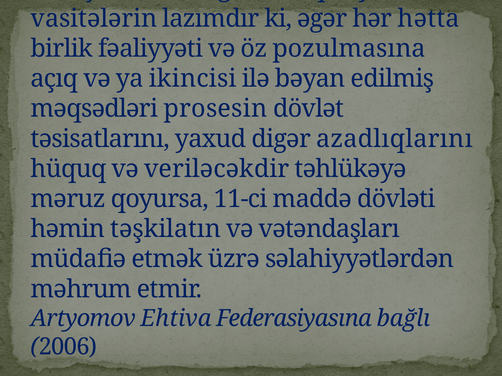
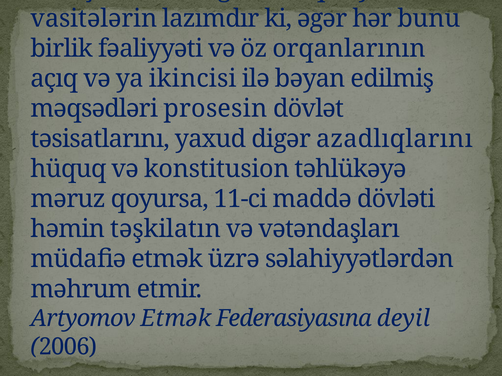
hətta: hətta -> bunu (429, 18)
pozulmasına: pozulmasına -> orqanlarının (349, 49)
veriləcəkdir: veriləcəkdir -> konstitusion (217, 169)
Artyomov Ehtiva: Ehtiva -> Etmək (176, 319)
Federasiyasına bağlı: bağlı -> deyil (403, 319)
